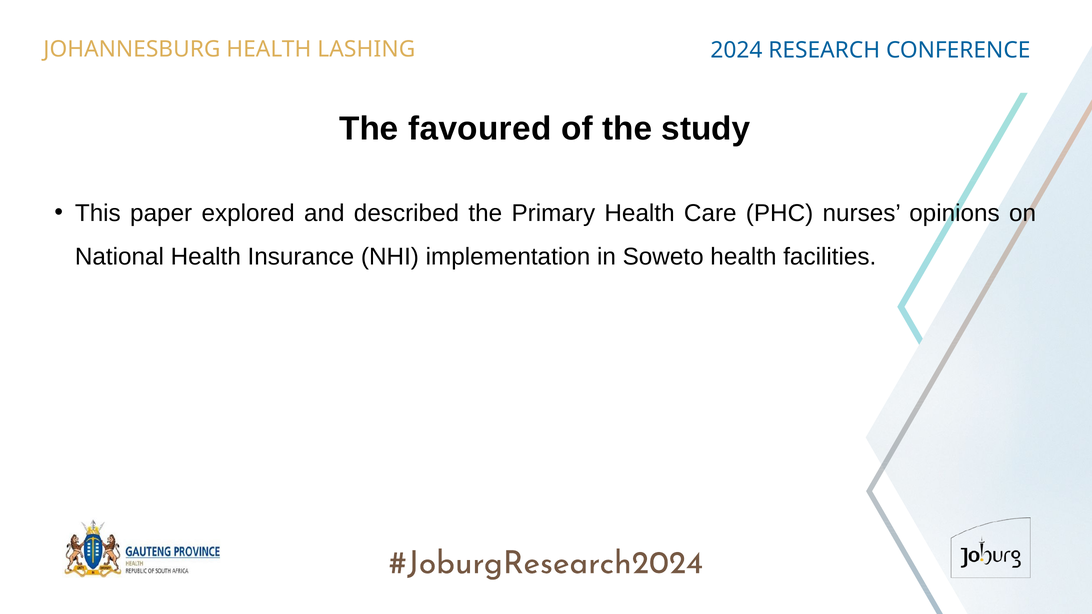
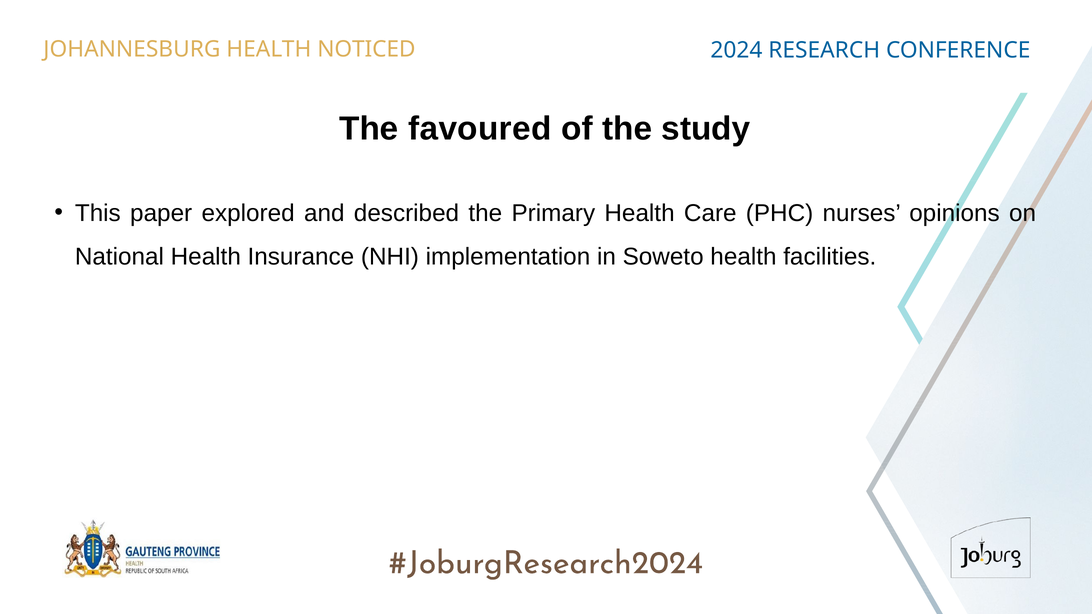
LASHING: LASHING -> NOTICED (366, 49)
